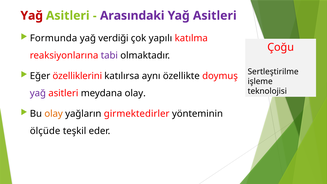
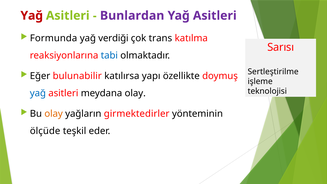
Arasındaki: Arasındaki -> Bunlardan (132, 16)
yapılı: yapılı -> trans (160, 38)
Çoğu: Çoğu -> Sarısı (281, 47)
tabi colour: purple -> blue (109, 55)
özelliklerini: özelliklerini -> bulunabilir (77, 76)
aynı: aynı -> yapı (151, 76)
yağ colour: purple -> blue (38, 93)
